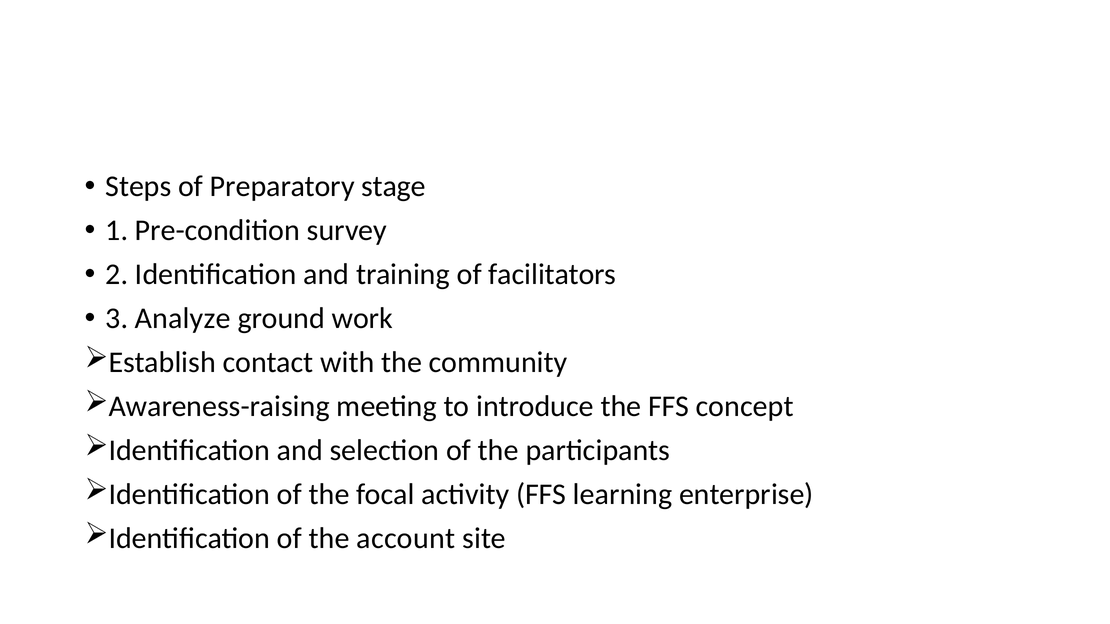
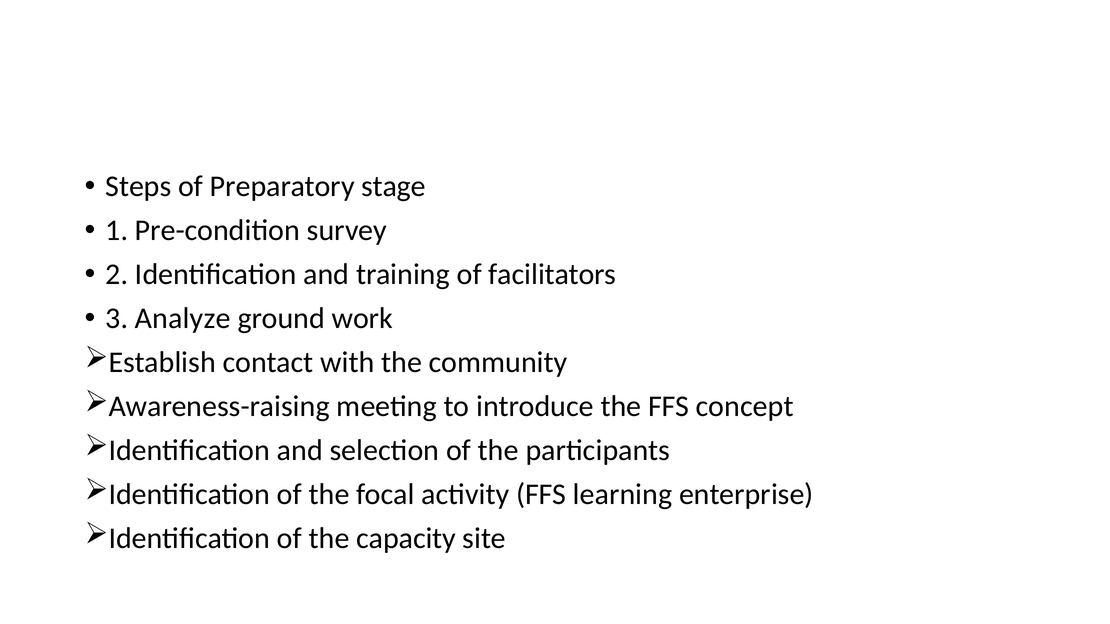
account: account -> capacity (406, 539)
